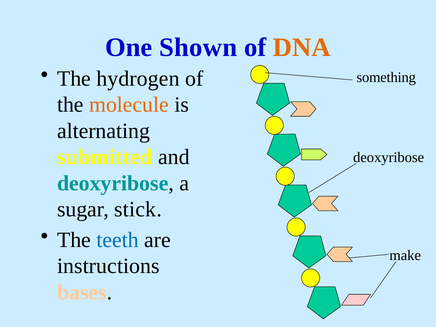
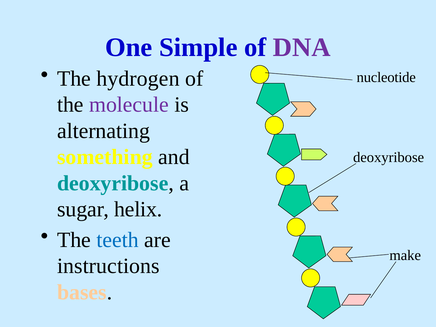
Shown: Shown -> Simple (198, 47)
DNA colour: orange -> purple (302, 47)
something: something -> nucleotide (386, 77)
molecule colour: orange -> purple (129, 105)
submitted: submitted -> something (105, 157)
stick: stick -> helix (138, 209)
